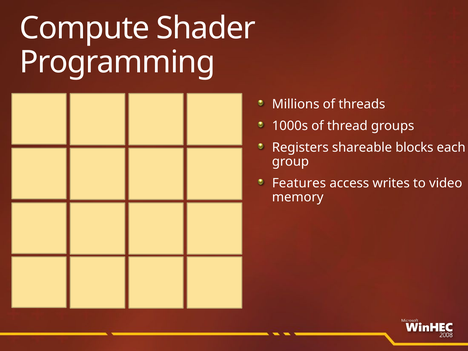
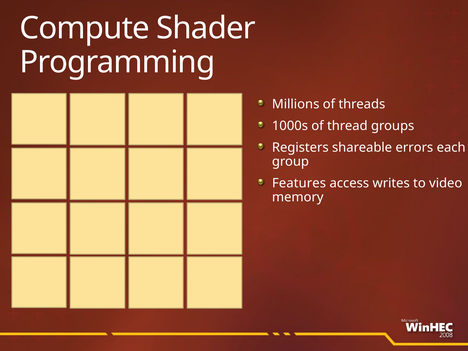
blocks: blocks -> errors (414, 148)
